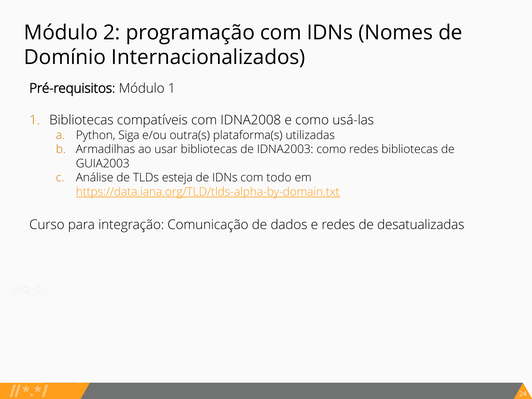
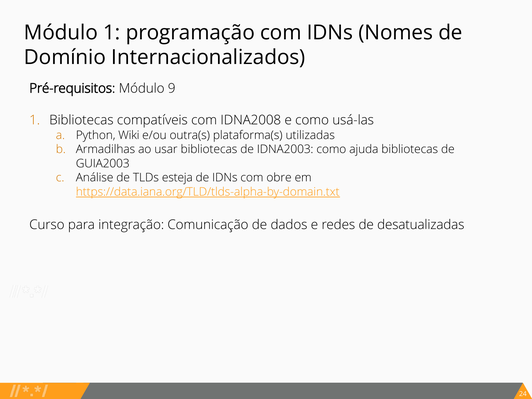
Módulo 2: 2 -> 1 (112, 33)
Módulo 1: 1 -> 9 (172, 88)
Siga: Siga -> Wiki (129, 135)
como redes: redes -> ajuda (364, 149)
todo: todo -> obre (279, 178)
